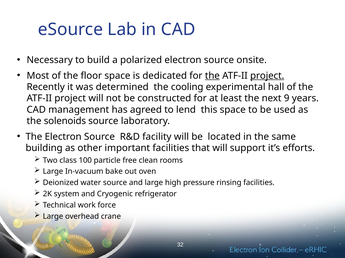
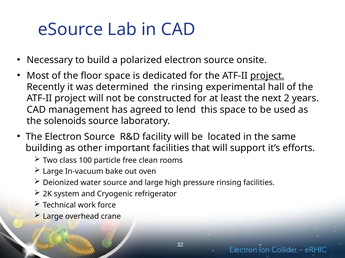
the underline: present -> none (212, 76)
the cooling: cooling -> rinsing (187, 87)
9: 9 -> 2 (287, 99)
